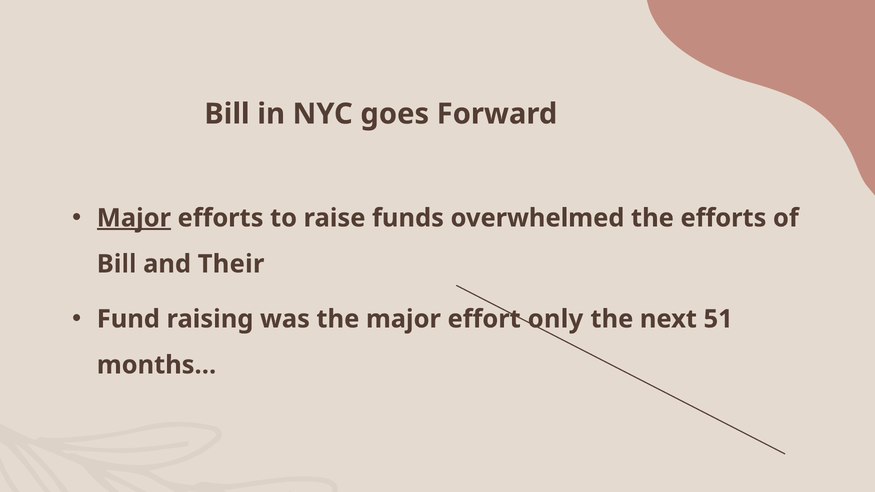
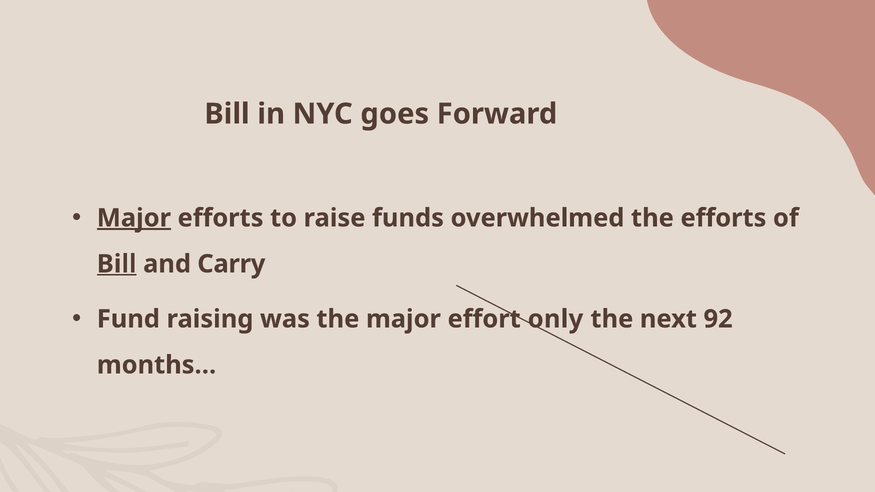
Bill underline: none -> present (117, 264)
Their: Their -> Carry (231, 264)
51: 51 -> 92 (718, 319)
